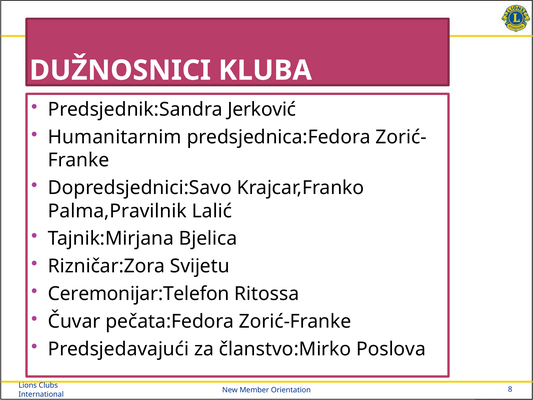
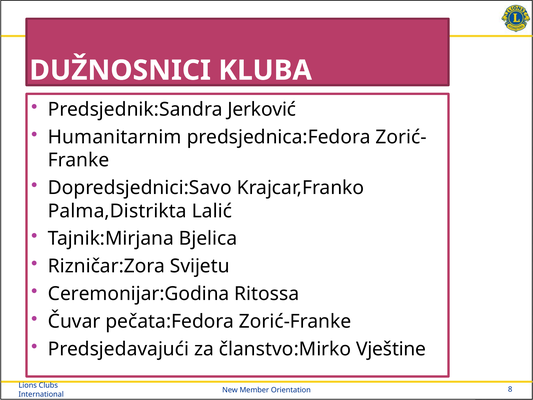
Palma,Pravilnik: Palma,Pravilnik -> Palma,Distrikta (117, 211)
Ceremonijar:Telefon: Ceremonijar:Telefon -> Ceremonijar:Godina (139, 294)
Poslova: Poslova -> Vještine (391, 349)
